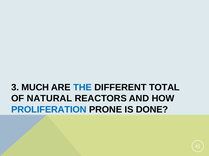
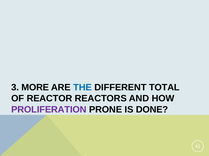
MUCH: MUCH -> MORE (35, 88)
NATURAL: NATURAL -> REACTOR (49, 99)
PROLIFERATION colour: blue -> purple (49, 110)
